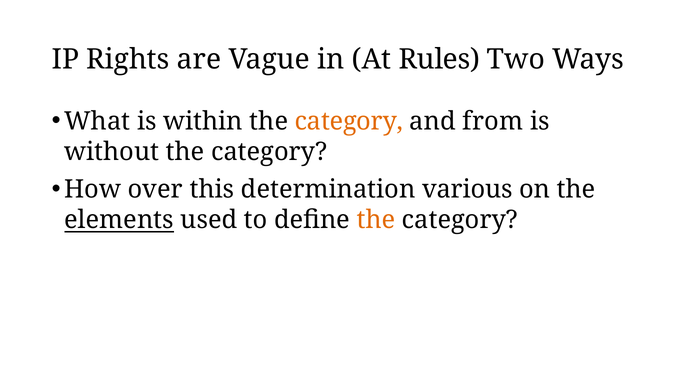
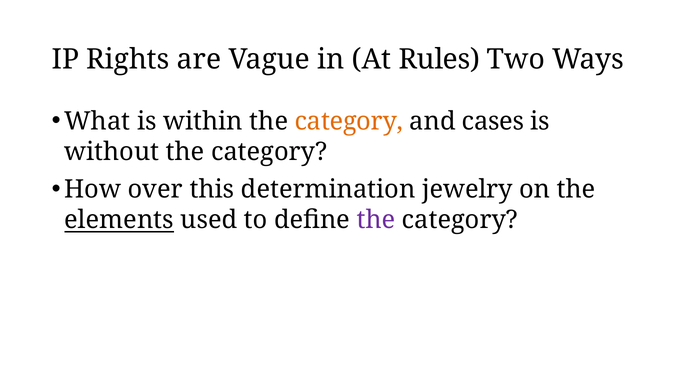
from: from -> cases (493, 121)
various: various -> jewelry (467, 189)
the colour: orange -> purple (376, 220)
